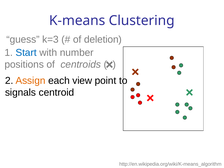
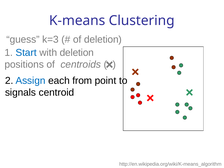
with number: number -> deletion (77, 53)
Assign colour: orange -> blue (30, 81)
view: view -> from (82, 81)
